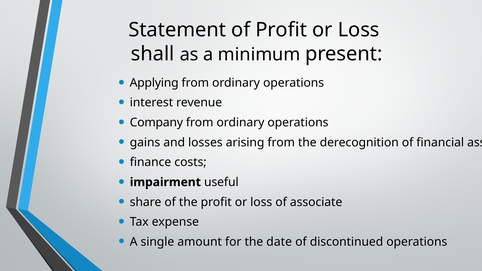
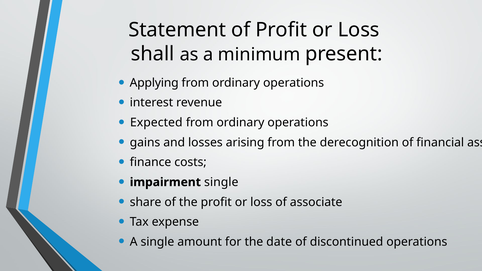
Company: Company -> Expected (156, 123)
impairment useful: useful -> single (221, 182)
